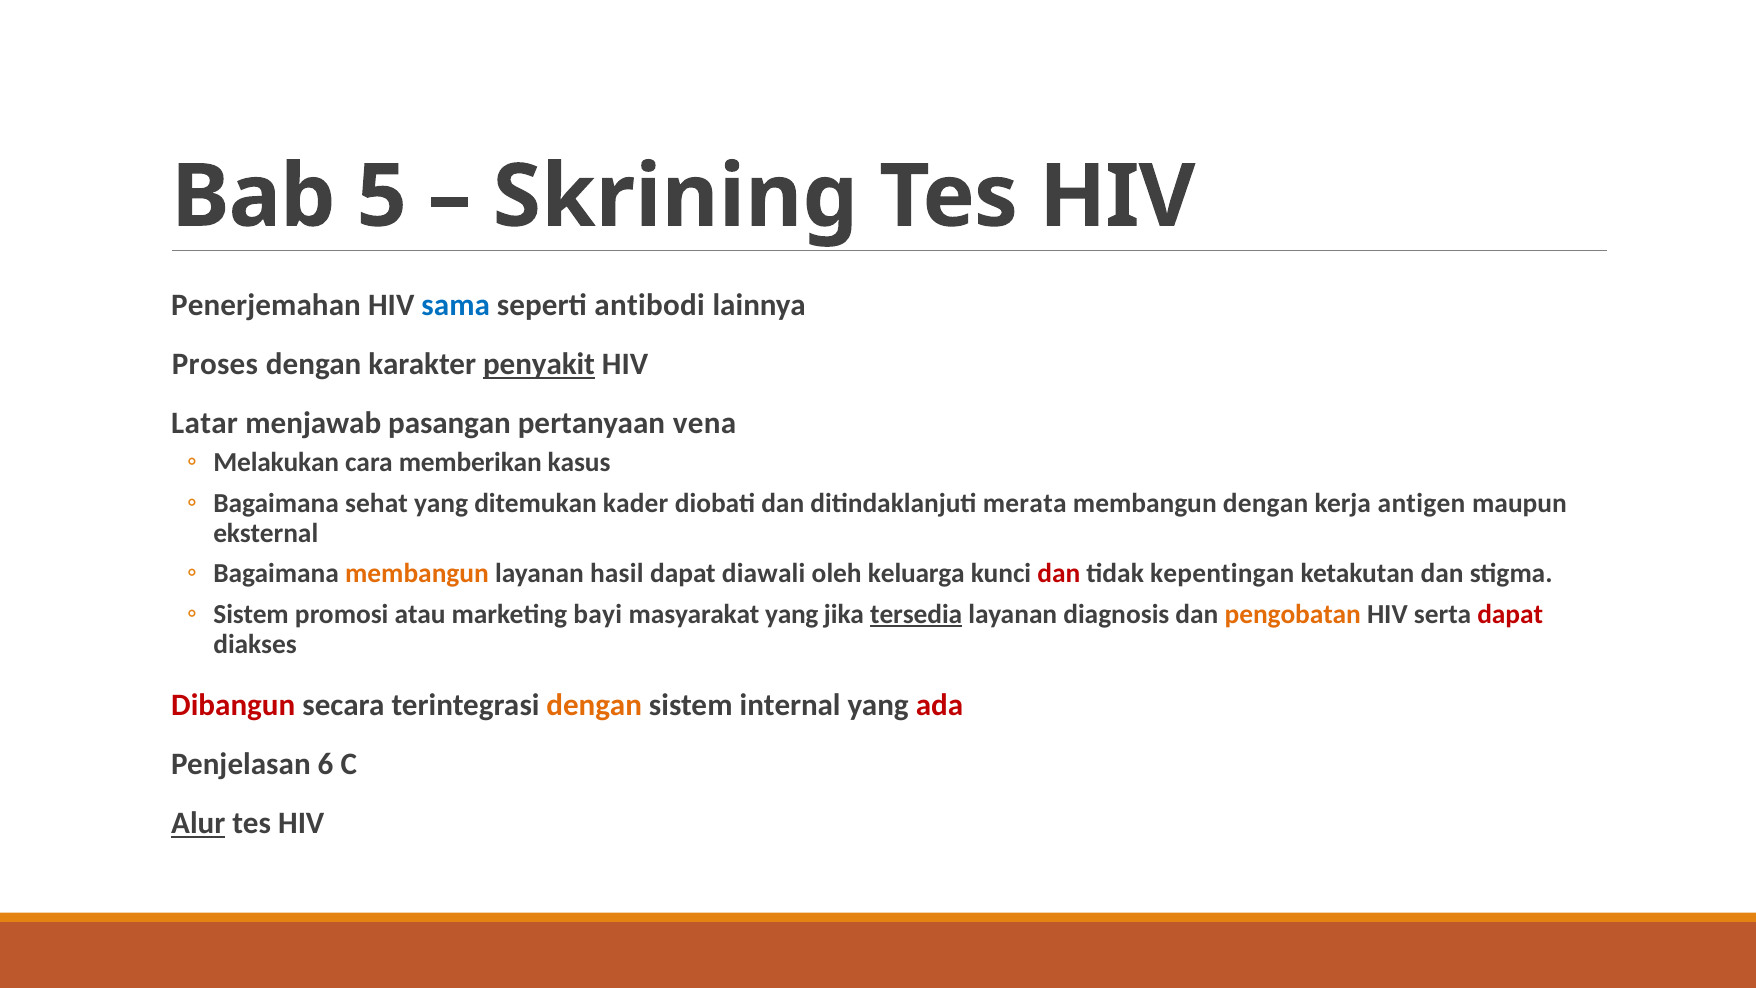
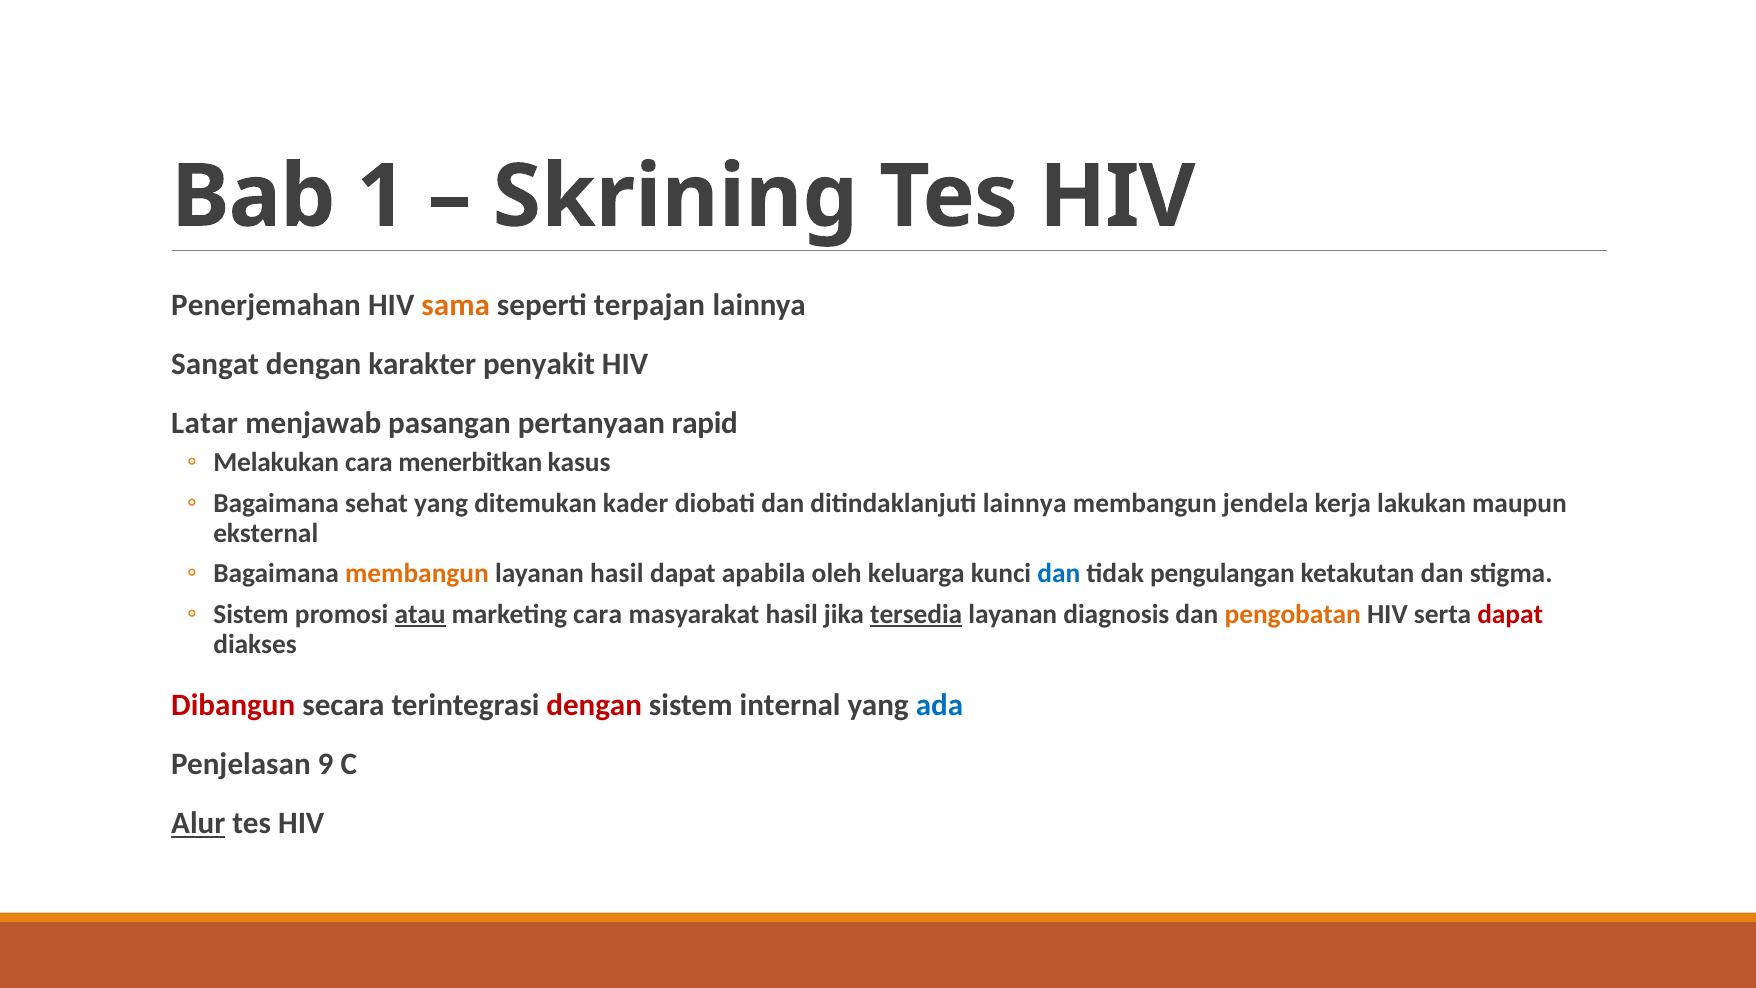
5: 5 -> 1 (382, 197)
sama colour: blue -> orange (456, 305)
antibodi: antibodi -> terpajan (650, 305)
Proses: Proses -> Sangat (215, 364)
penyakit underline: present -> none (539, 364)
vena: vena -> rapid (705, 424)
memberikan: memberikan -> menerbitkan (470, 463)
ditindaklanjuti merata: merata -> lainnya (1025, 503)
membangun dengan: dengan -> jendela (1266, 503)
antigen: antigen -> lakukan (1422, 503)
diawali: diawali -> apabila (764, 574)
dan colour: red -> blue (1059, 574)
kepentingan: kepentingan -> pengulangan (1222, 574)
atau underline: none -> present (420, 614)
marketing bayi: bayi -> cara (598, 614)
masyarakat yang: yang -> hasil (792, 614)
dengan colour: orange -> red (594, 705)
ada colour: red -> blue (940, 705)
6: 6 -> 9 (326, 764)
